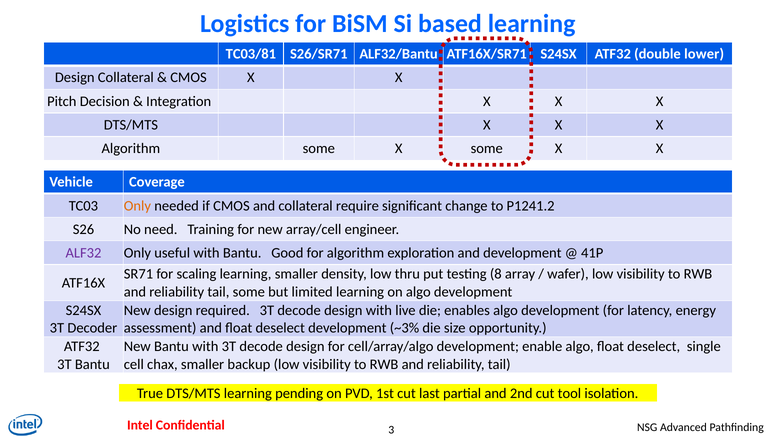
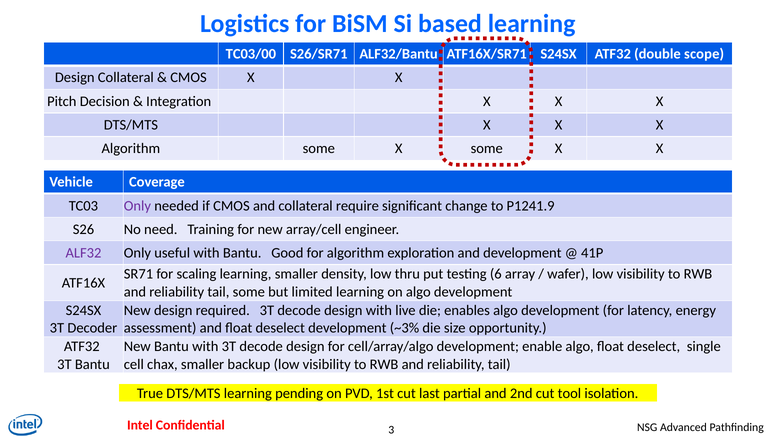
TC03/81: TC03/81 -> TC03/00 (251, 54)
lower: lower -> scope (704, 54)
Only colour: orange -> purple (137, 206)
P1241.2: P1241.2 -> P1241.9 (531, 206)
8: 8 -> 6 (496, 274)
